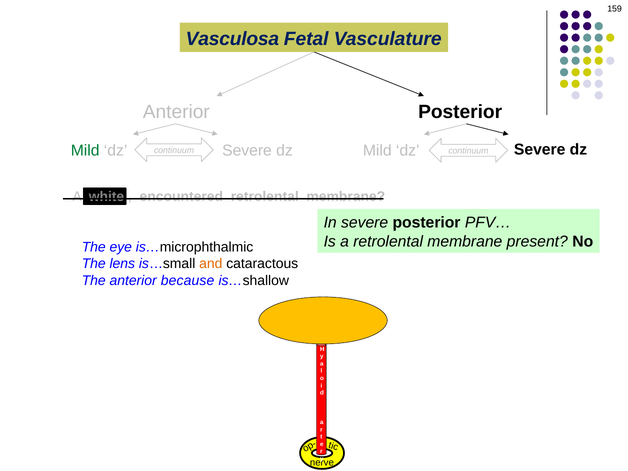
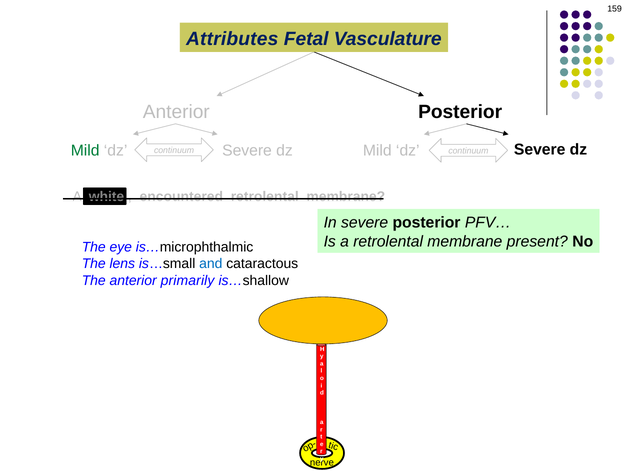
Vasculosa: Vasculosa -> Attributes (232, 39)
and colour: orange -> blue (211, 264)
because: because -> primarily (188, 280)
